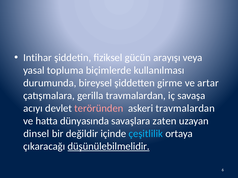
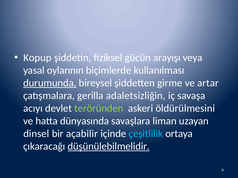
Intihar: Intihar -> Kopup (37, 58)
topluma: topluma -> oylarının (65, 70)
durumunda underline: none -> present (50, 83)
gerilla travmalardan: travmalardan -> adaletsizliğin (136, 96)
teröründen colour: pink -> light green (99, 109)
askeri travmalardan: travmalardan -> öldürülmesini (185, 109)
zaten: zaten -> liman (165, 121)
değildir: değildir -> açabilir (82, 134)
